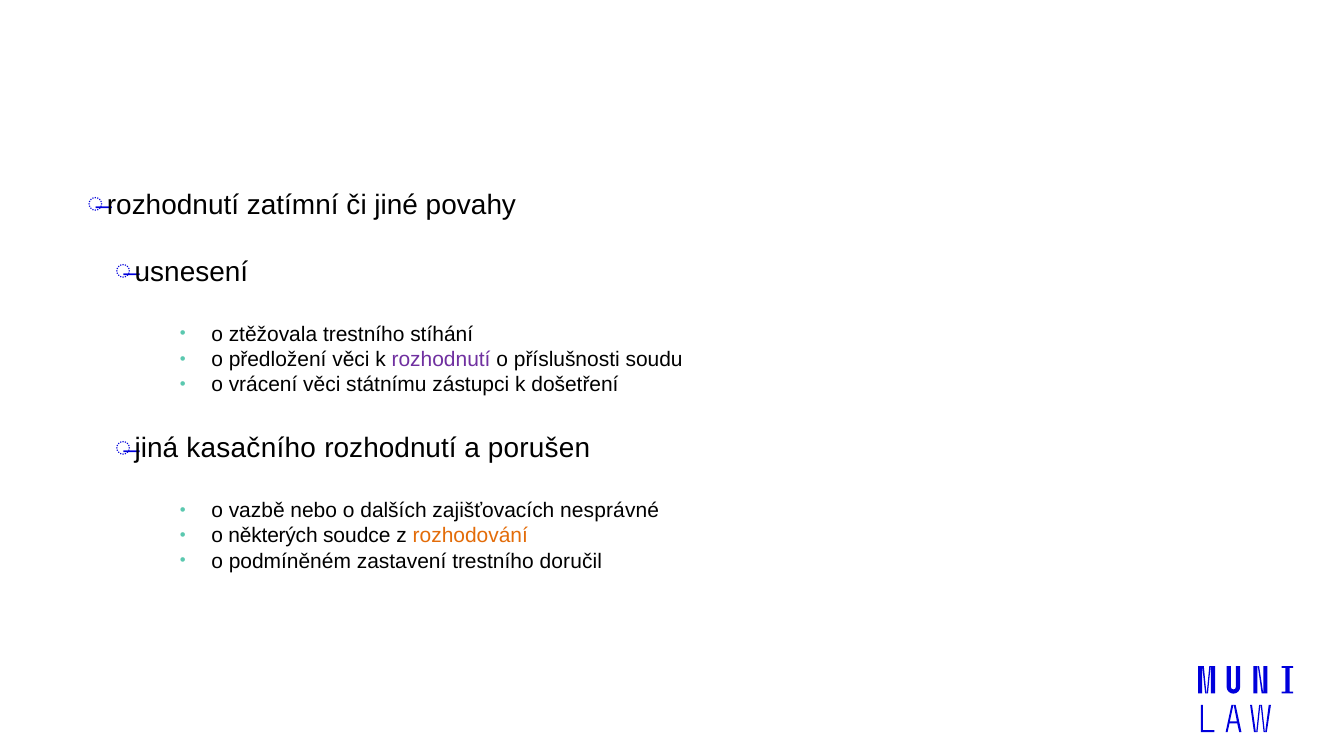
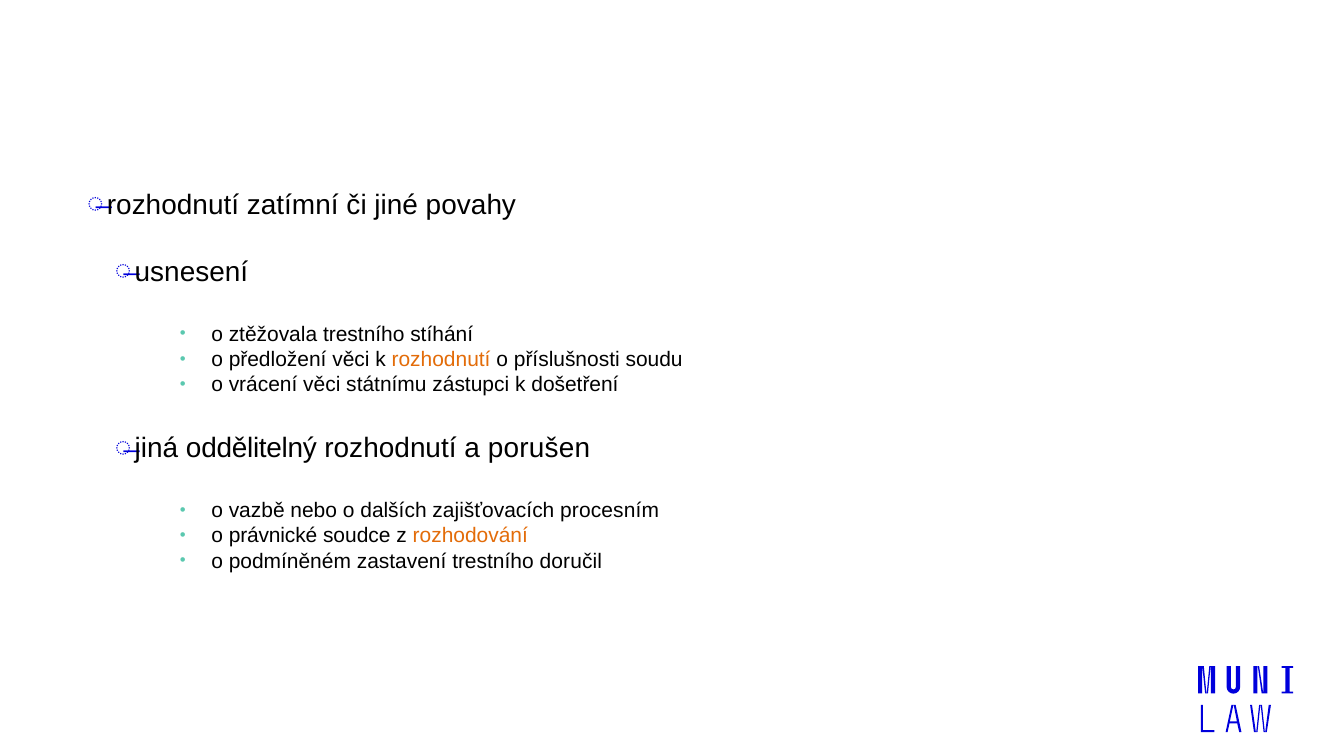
rozhodnutí colour: purple -> orange (441, 360)
kasačního: kasačního -> oddělitelný (251, 448)
nesprávné: nesprávné -> procesním (610, 511)
některých: některých -> právnické (273, 536)
